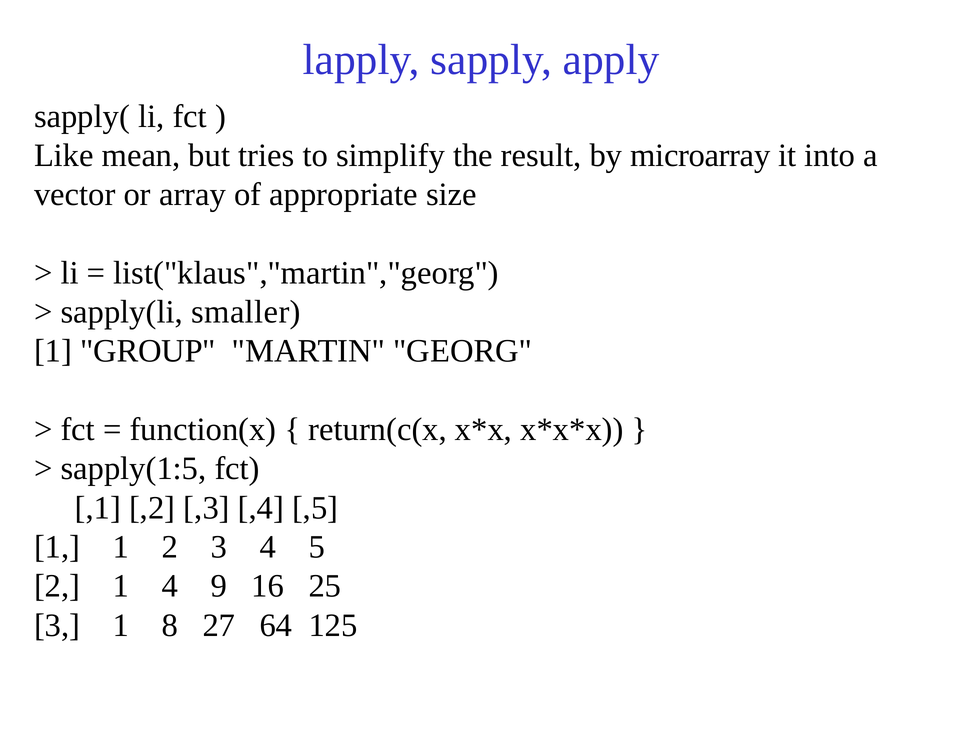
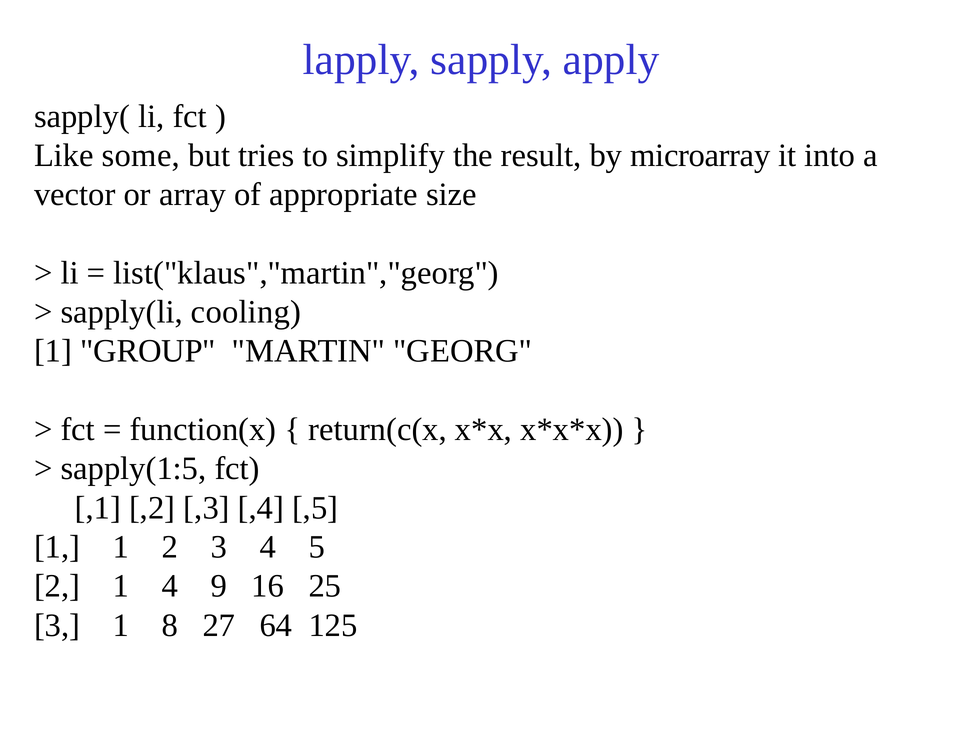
mean: mean -> some (141, 156)
smaller: smaller -> cooling (246, 312)
